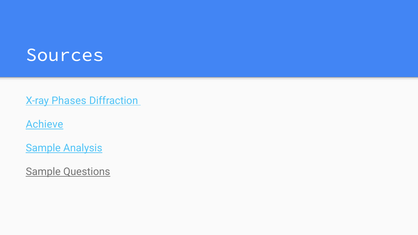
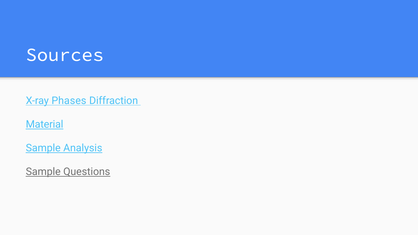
Achieve: Achieve -> Material (45, 124)
